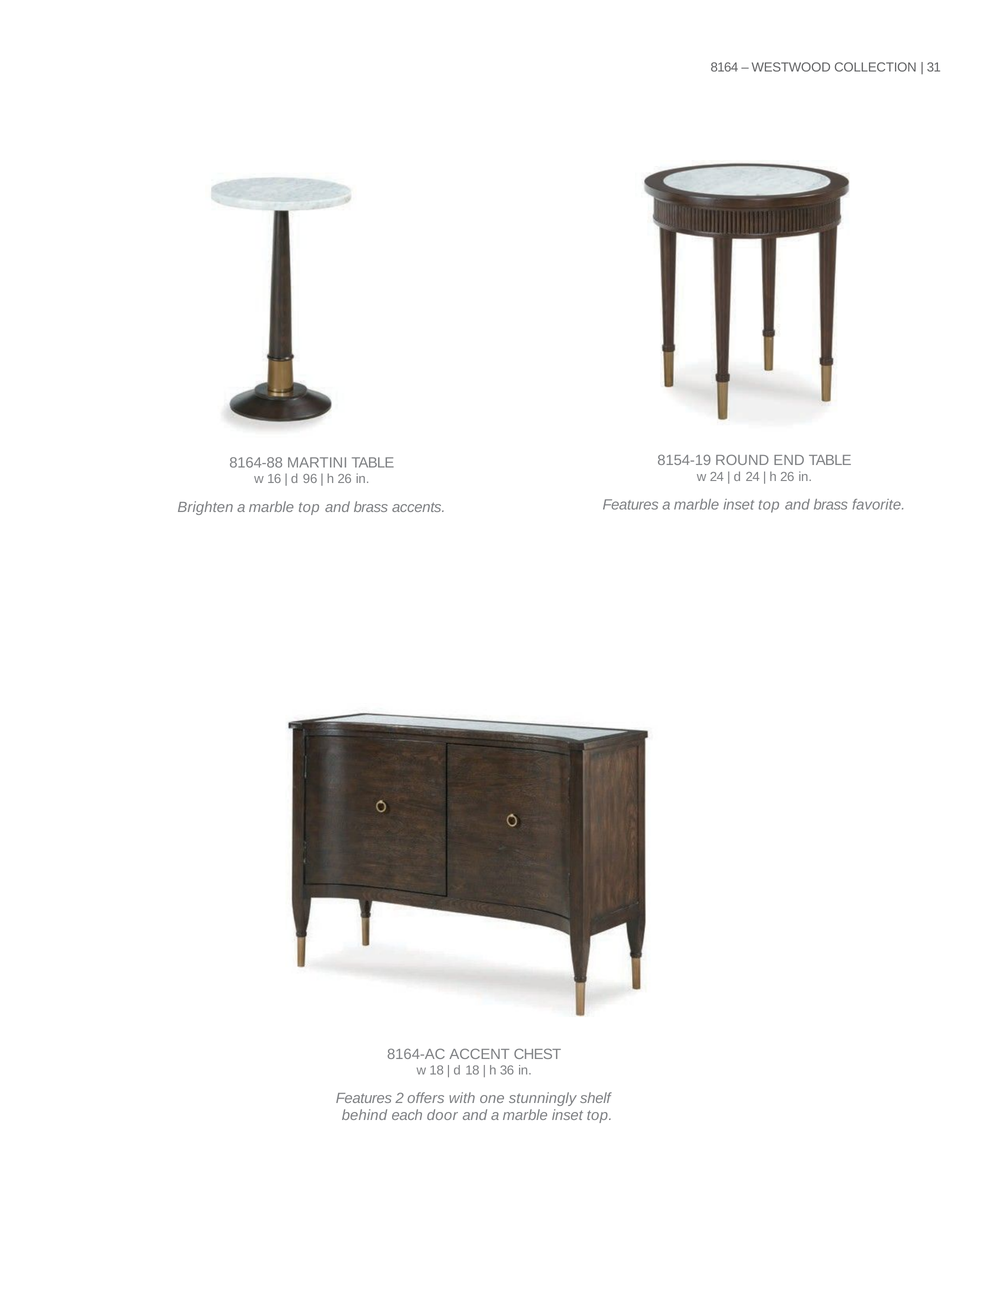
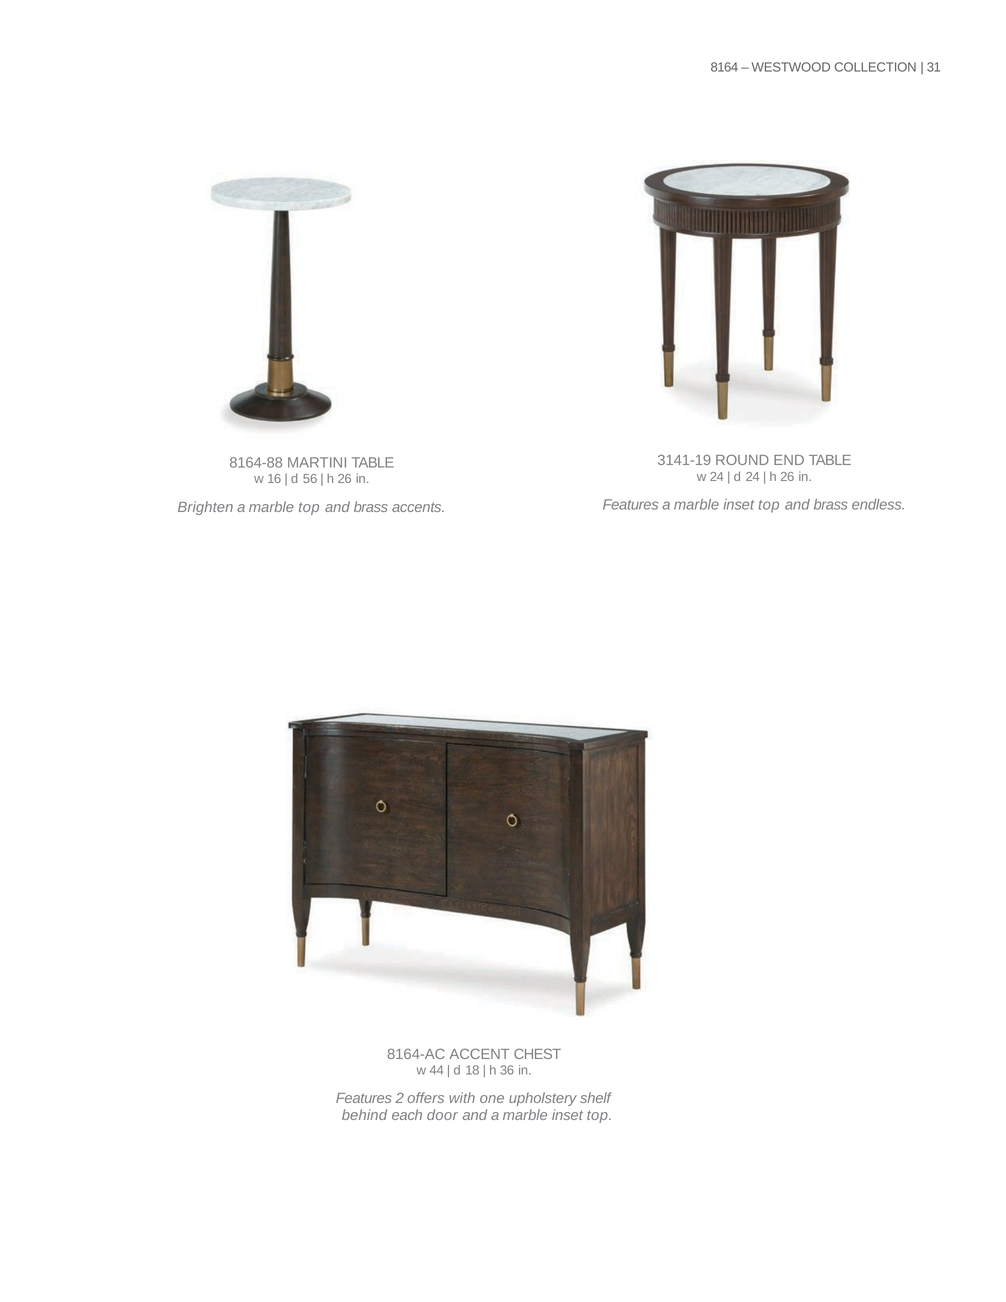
8154-19: 8154-19 -> 3141-19 (684, 461)
96: 96 -> 56 (310, 479)
favorite: favorite -> endless (879, 505)
w 18: 18 -> 44 (437, 1070)
stunningly: stunningly -> upholstery (543, 1098)
